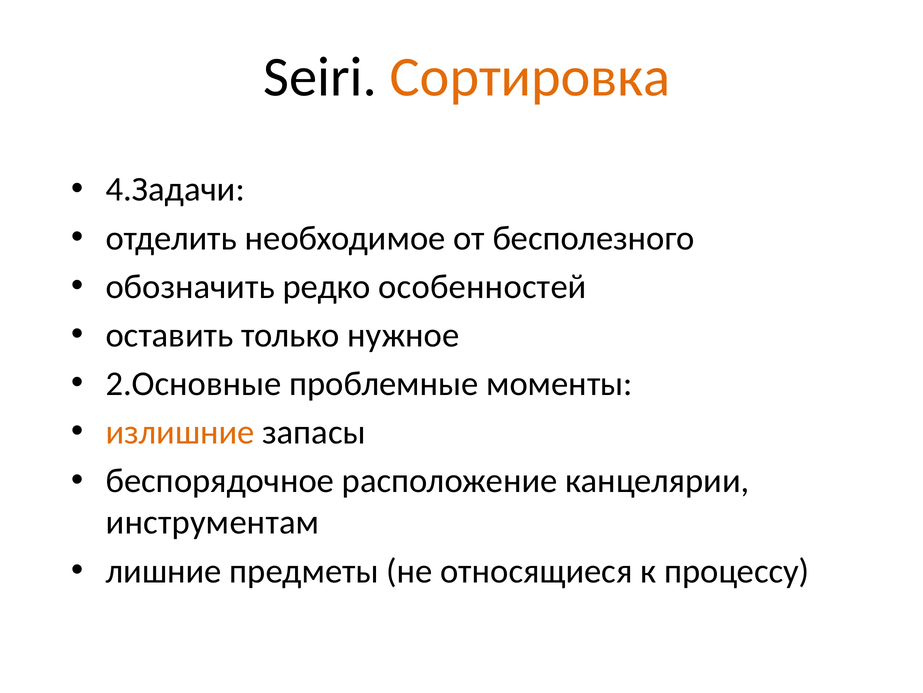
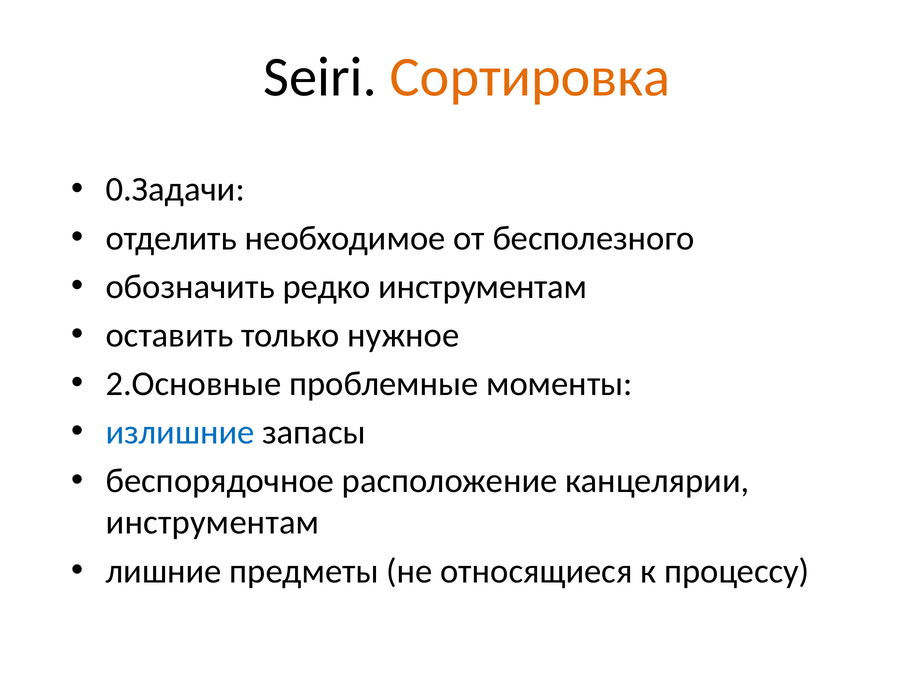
4.Задачи: 4.Задачи -> 0.Задачи (175, 189)
редко особенностей: особенностей -> инструментам (483, 286)
излишние colour: orange -> blue (180, 432)
